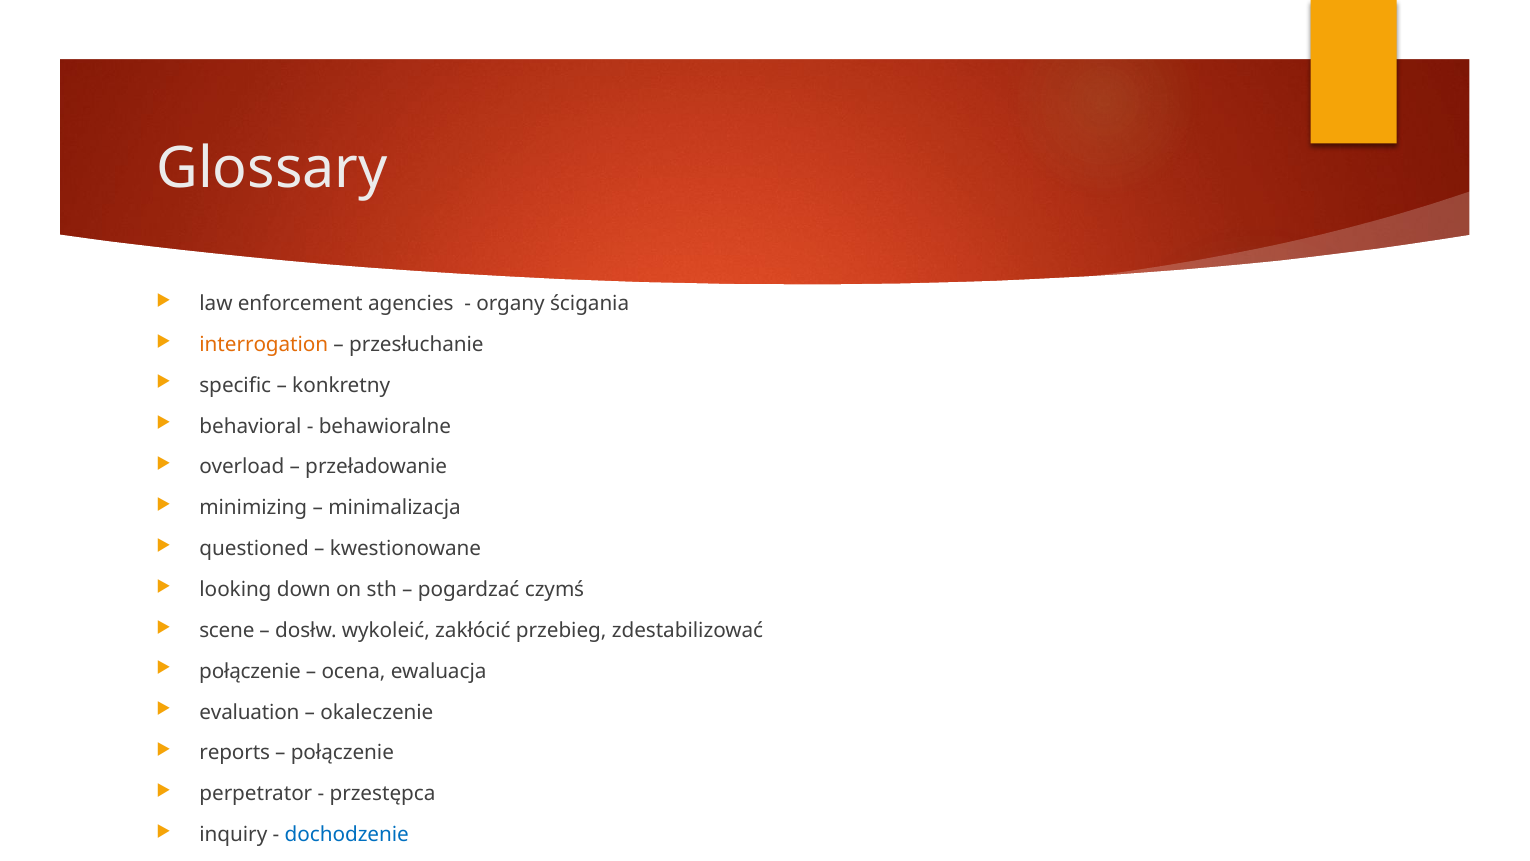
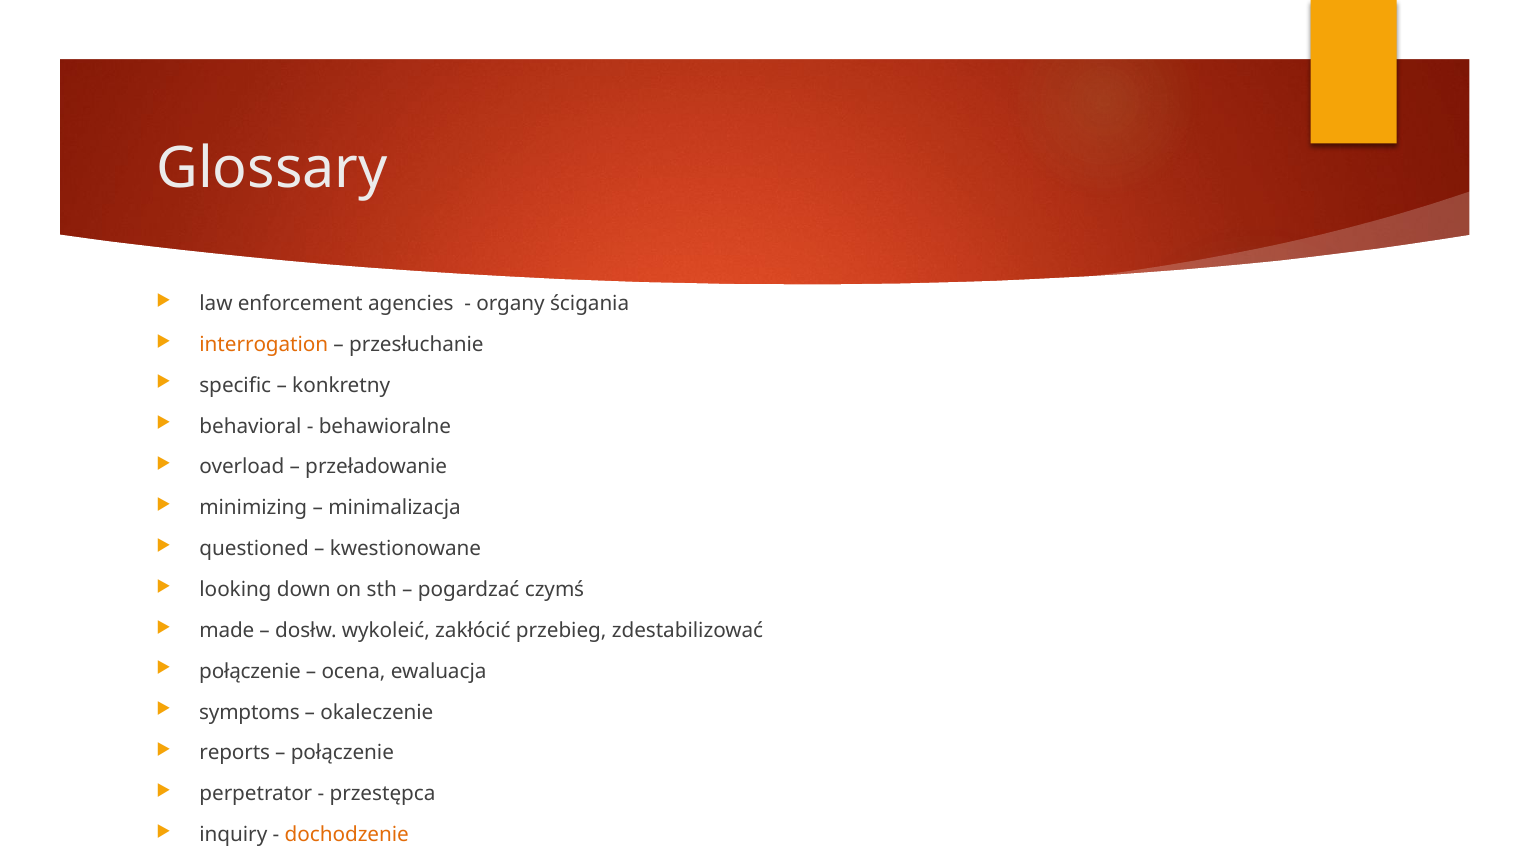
scene: scene -> made (227, 630)
evaluation: evaluation -> symptoms (249, 712)
dochodzenie colour: blue -> orange (347, 834)
